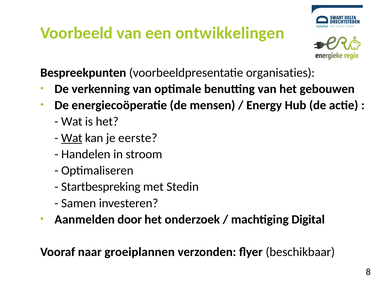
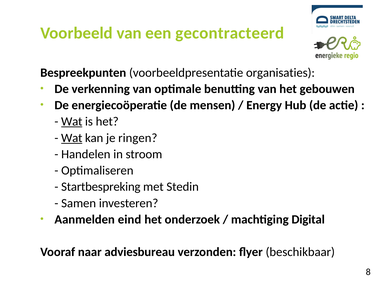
ontwikkelingen: ontwikkelingen -> gecontracteerd (230, 33)
Wat underline: none -> present (72, 122)
eerste: eerste -> ringen (138, 138)
door: door -> eind (130, 220)
groeiplannen: groeiplannen -> adviesbureau (140, 252)
